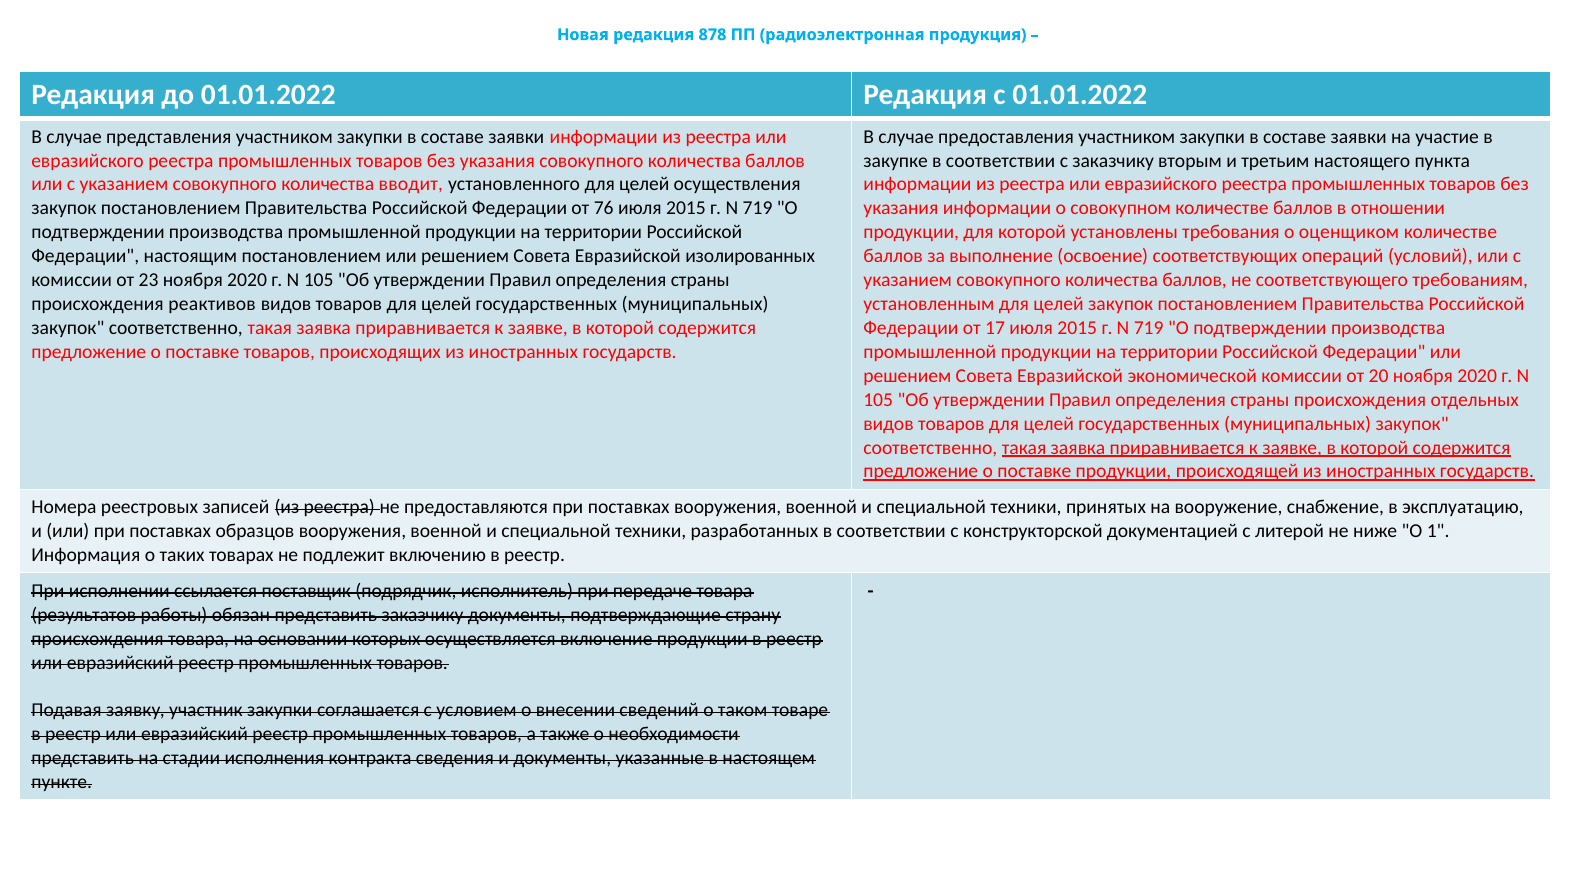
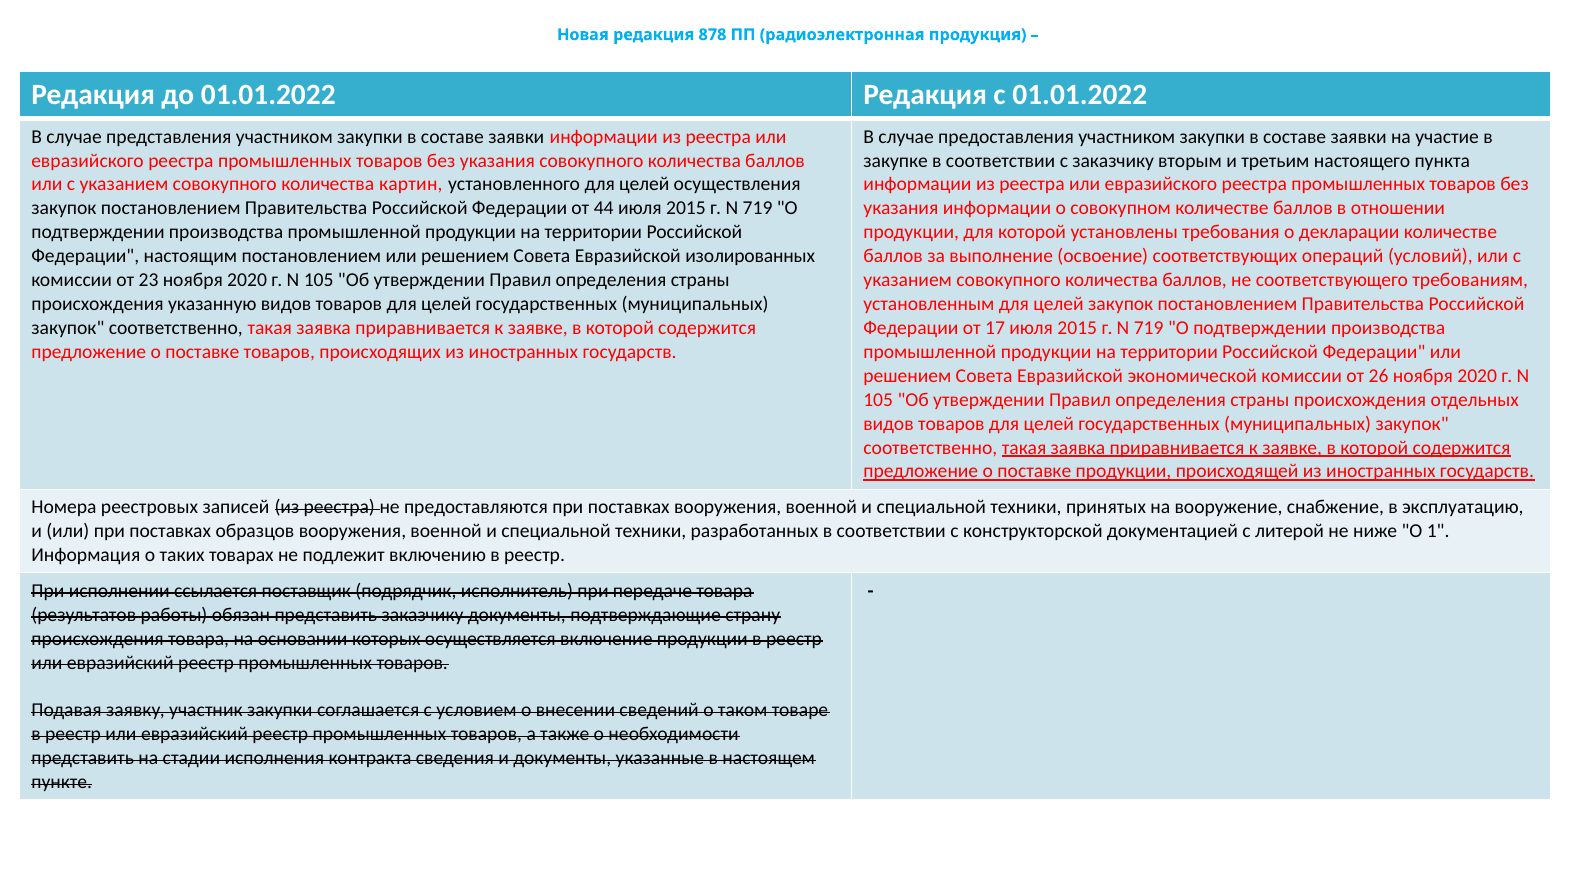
вводит: вводит -> картин (411, 185)
76: 76 -> 44 (604, 208)
оценщиком: оценщиком -> декларации (1349, 232)
реактивов: реактивов -> указанную (212, 304)
20: 20 -> 26 (1379, 376)
